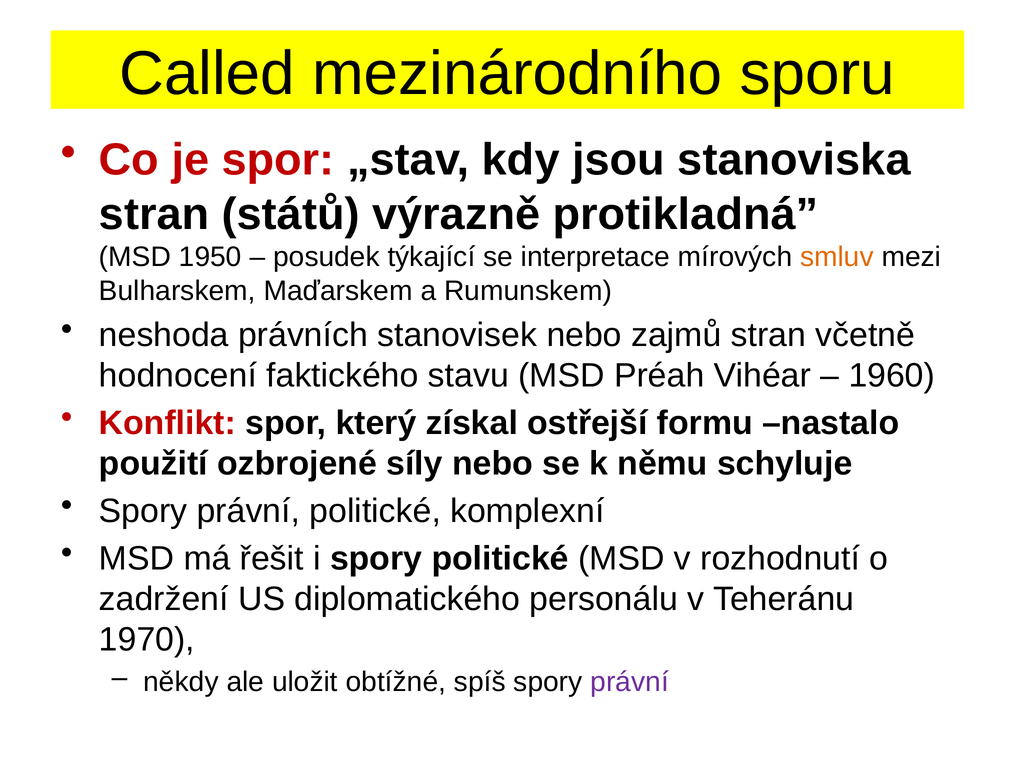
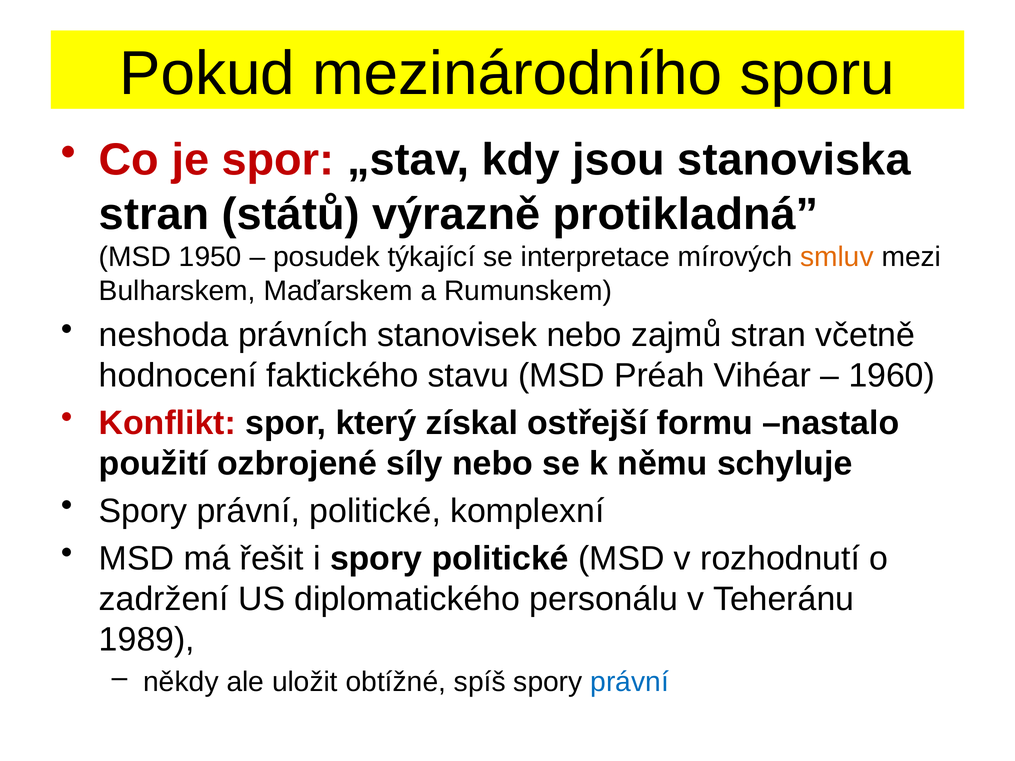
Called: Called -> Pokud (207, 74)
1970: 1970 -> 1989 (147, 640)
právní colour: purple -> blue (630, 682)
